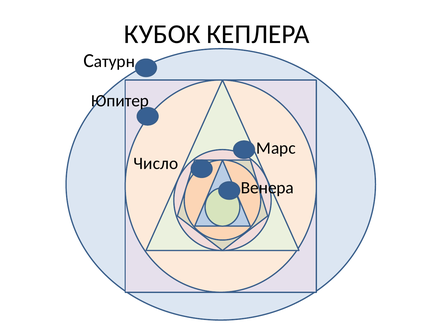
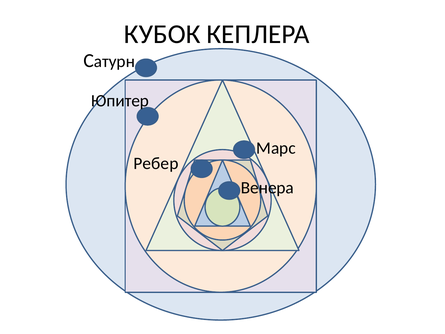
Число: Число -> Ребер (156, 163)
